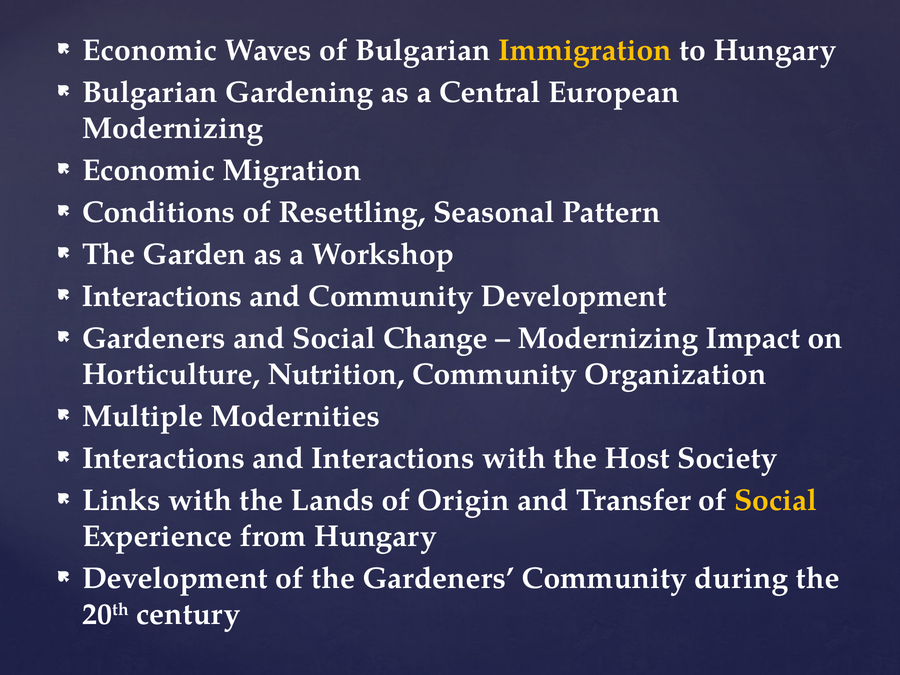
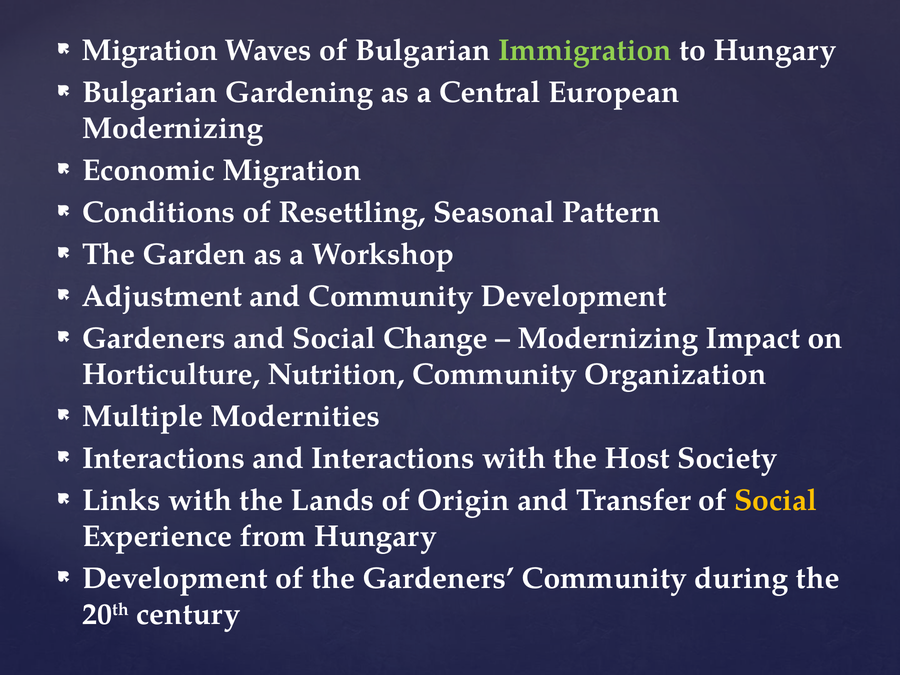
Economic: Economic -> Migration (150, 51)
Immigration colour: yellow -> light green (585, 51)
Interactions: Interactions -> Adjustment (162, 296)
